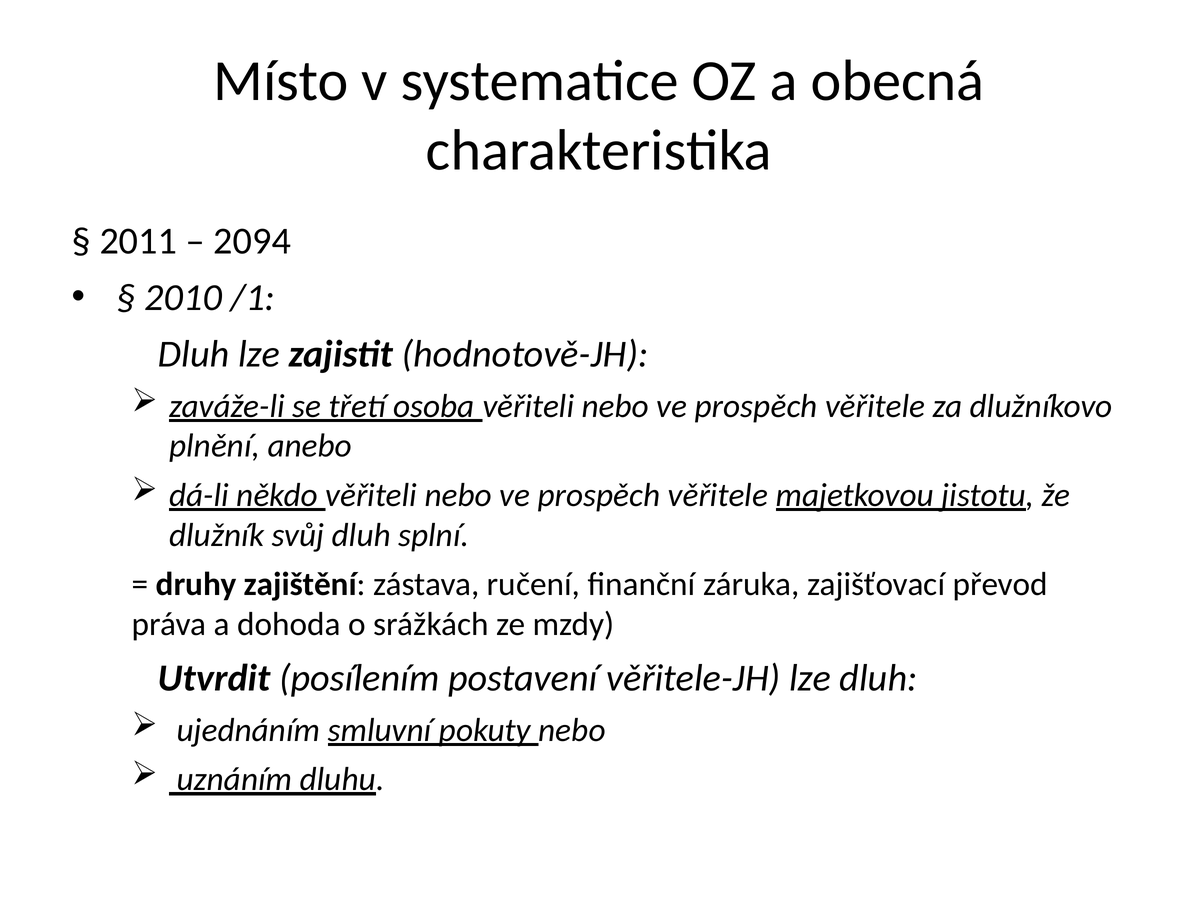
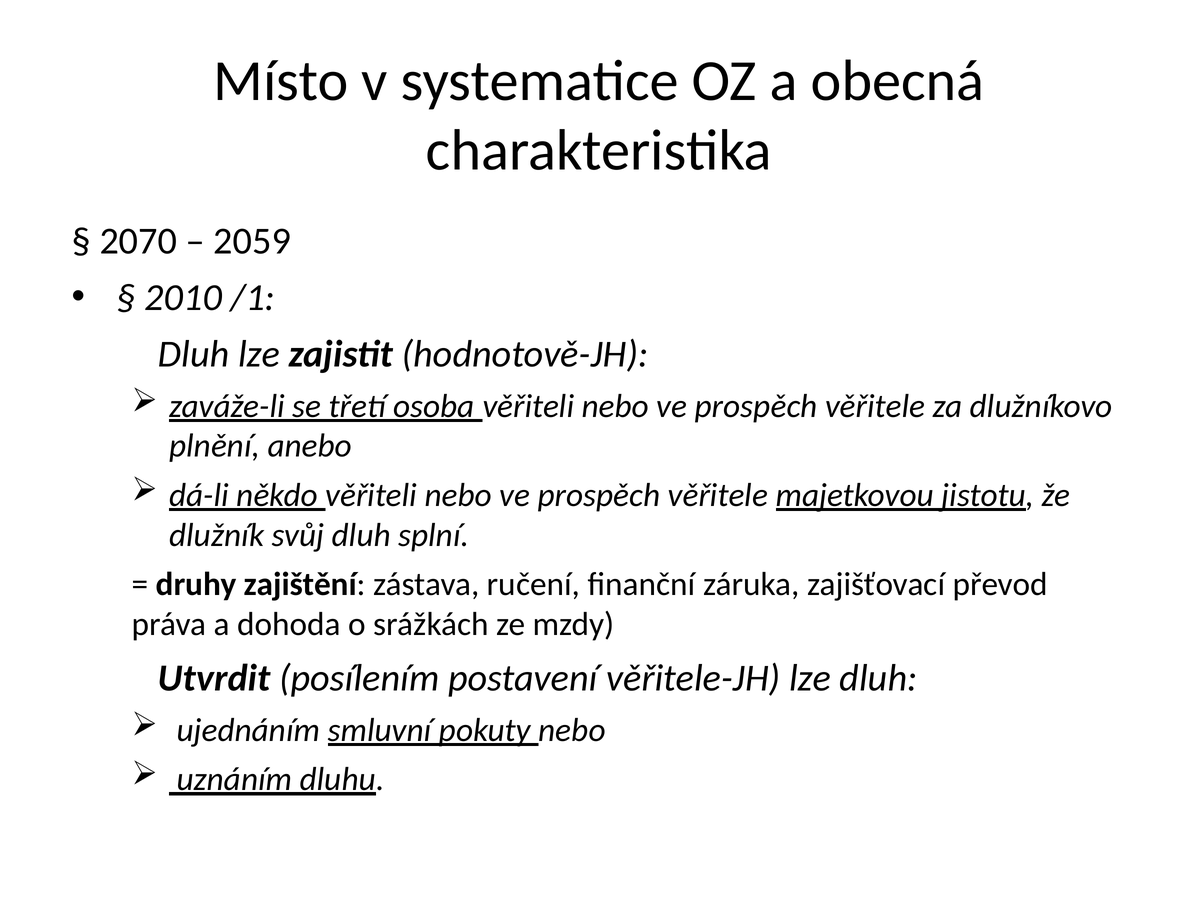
2011: 2011 -> 2070 (138, 241)
2094: 2094 -> 2059 (252, 241)
